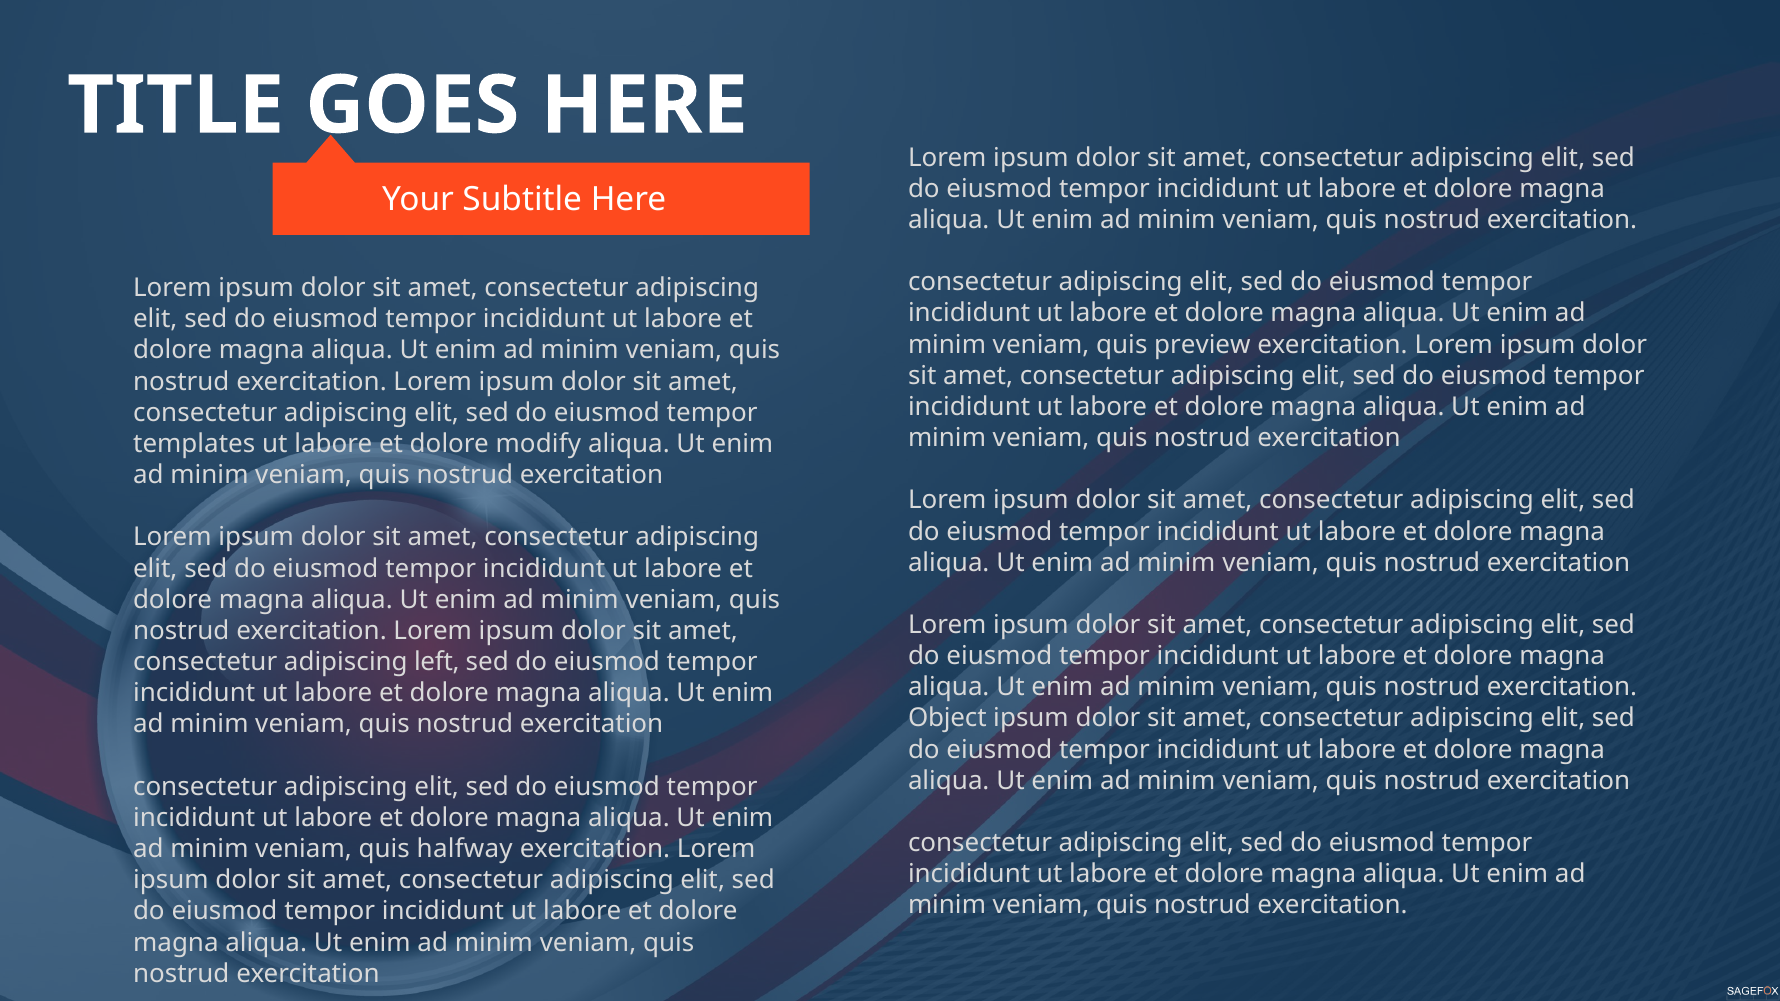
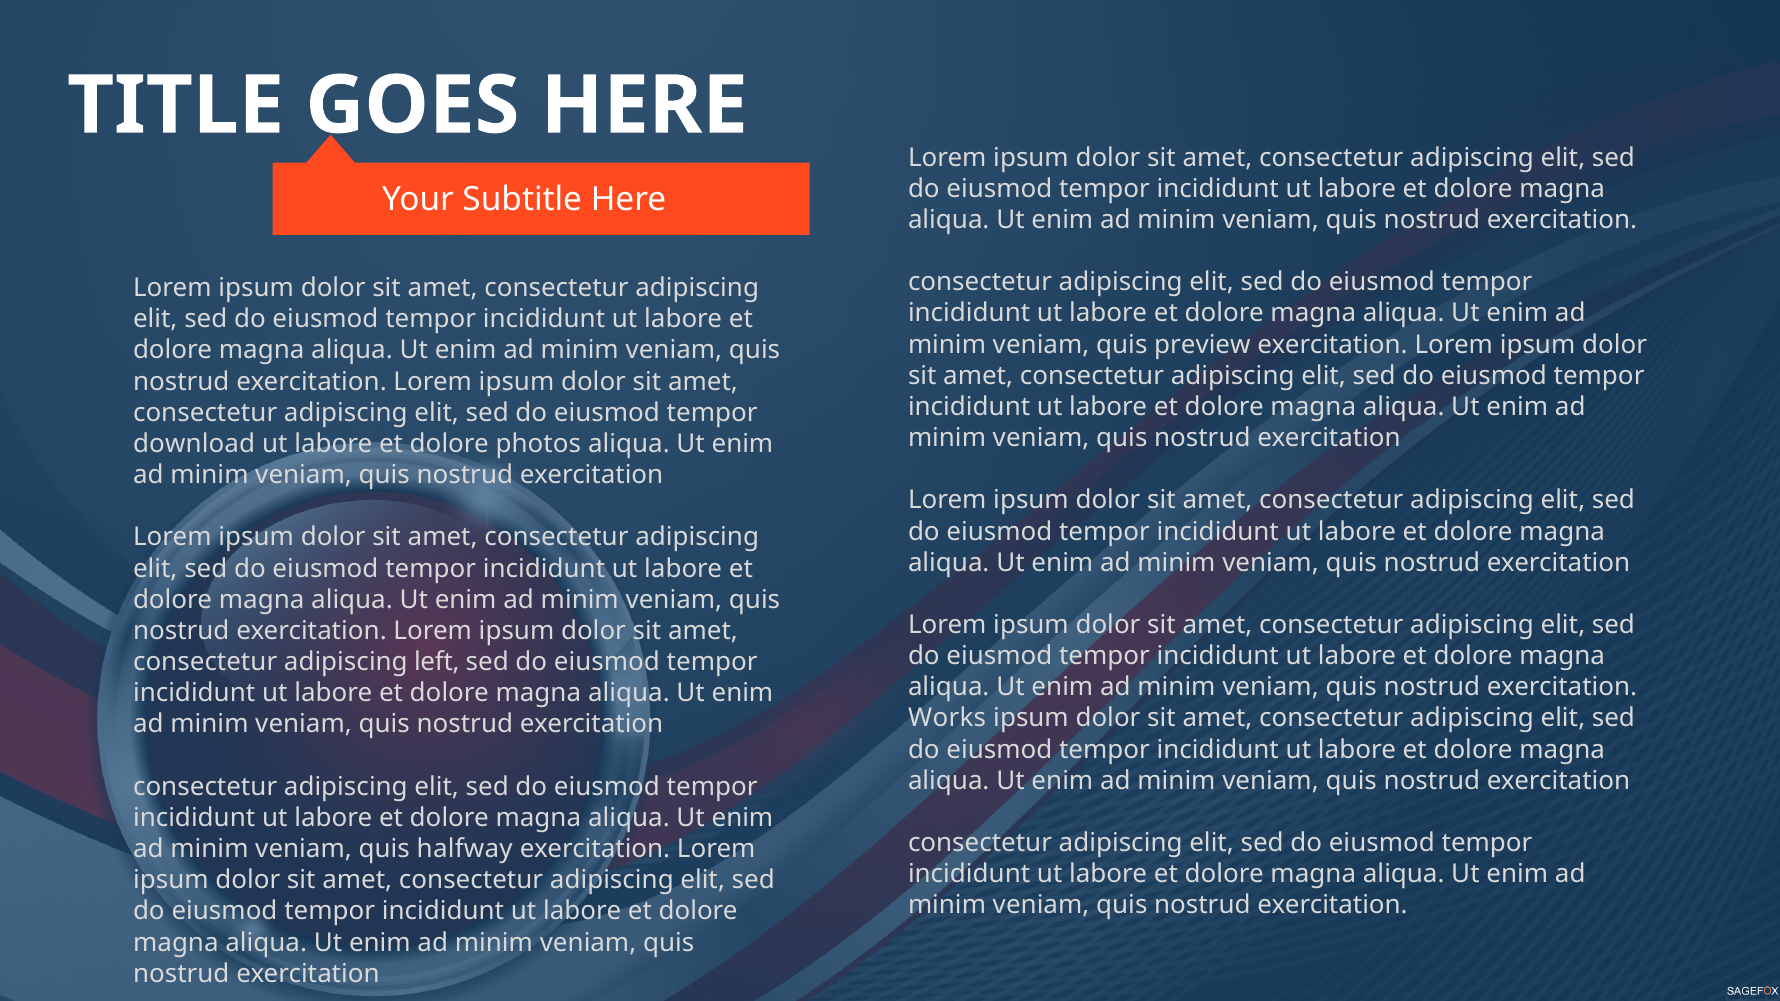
templates: templates -> download (194, 444)
modify: modify -> photos (538, 444)
Object: Object -> Works (947, 719)
